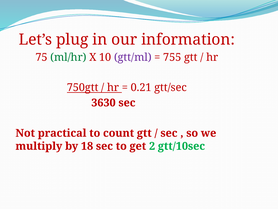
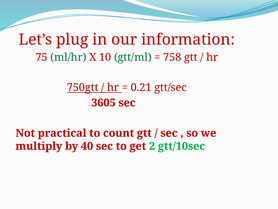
gtt/ml colour: purple -> green (133, 57)
755: 755 -> 758 (172, 57)
3630: 3630 -> 3605 (103, 103)
18: 18 -> 40 (87, 146)
